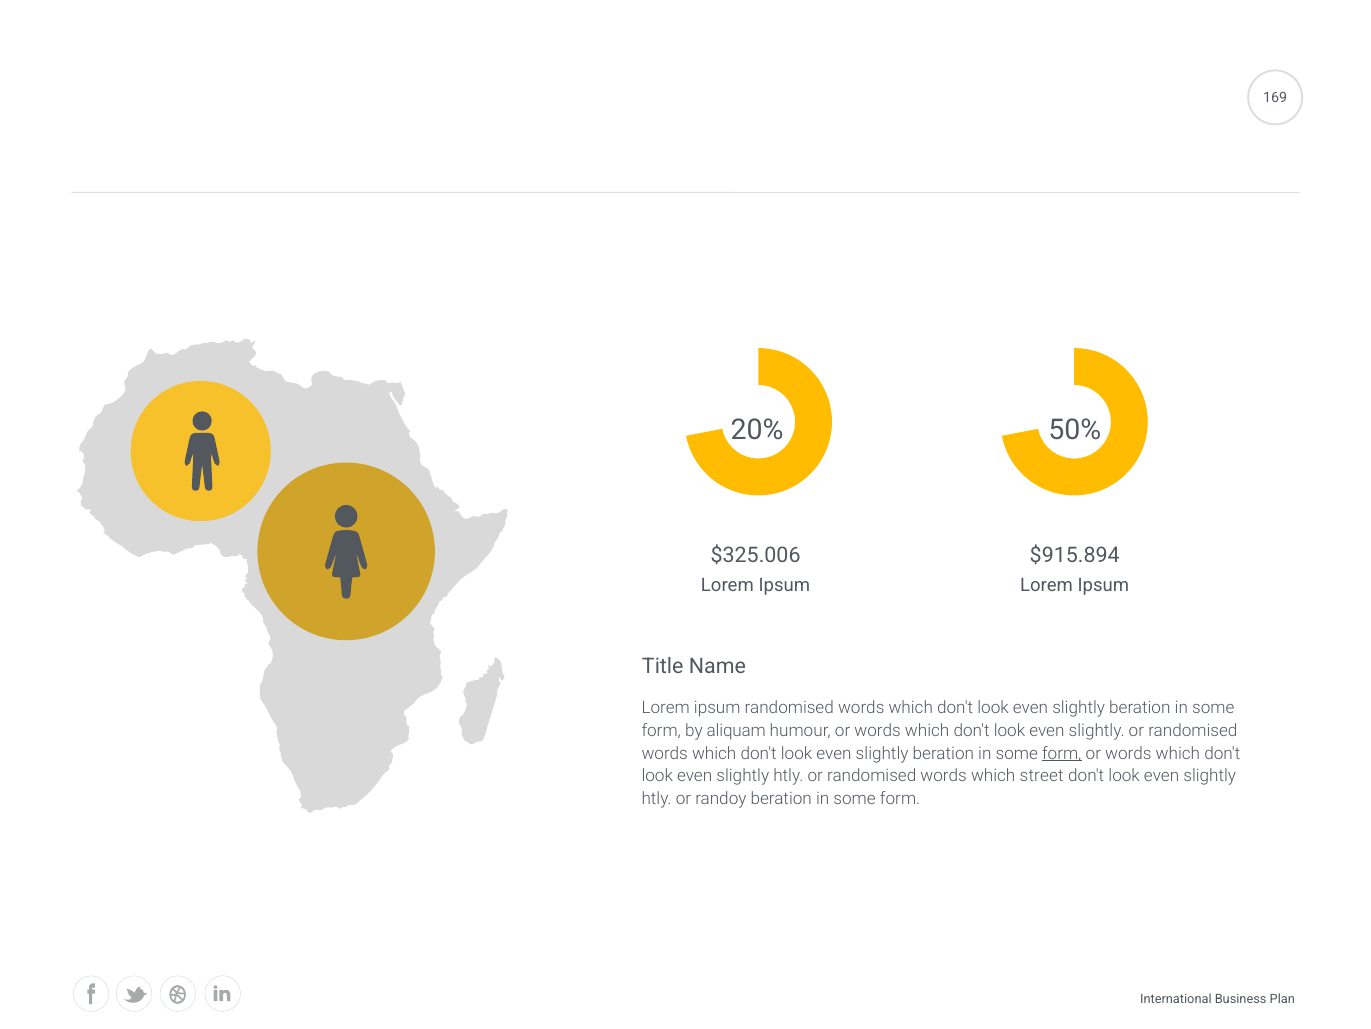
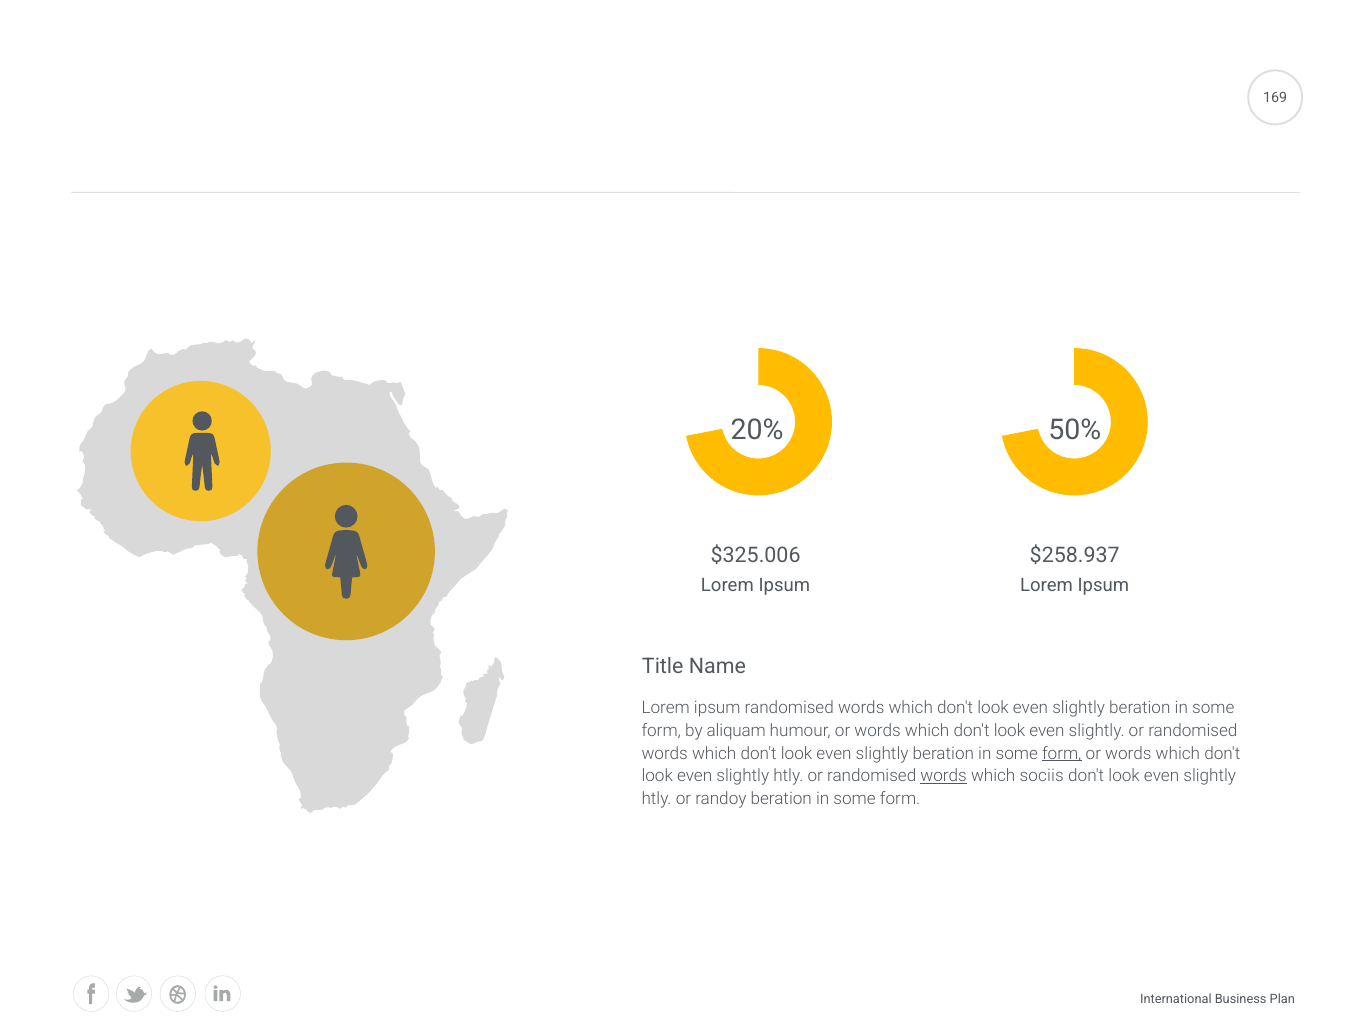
$915.894: $915.894 -> $258.937 (1075, 555)
words underline: none -> present (944, 776)
street: street -> sociis (1042, 776)
